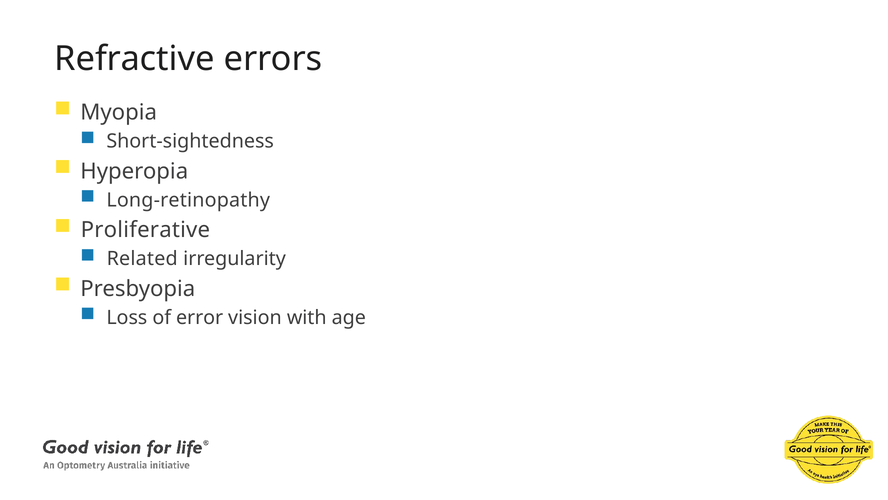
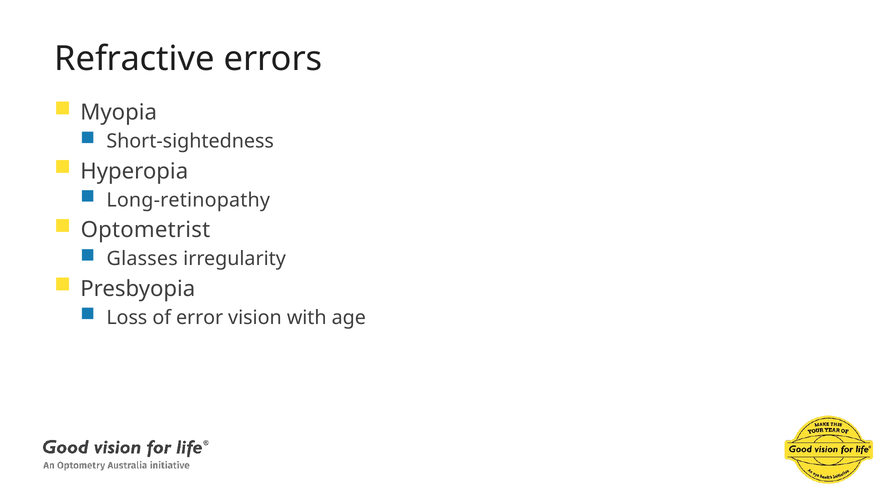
Proliferative: Proliferative -> Optometrist (145, 230)
Related: Related -> Glasses (142, 259)
